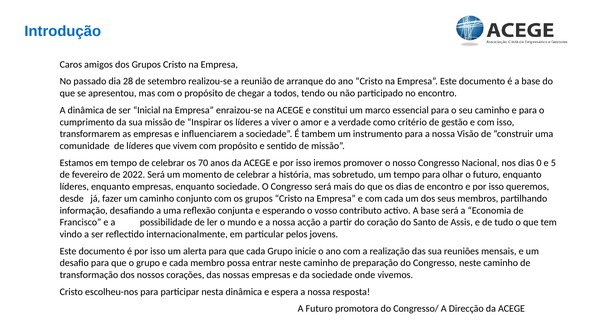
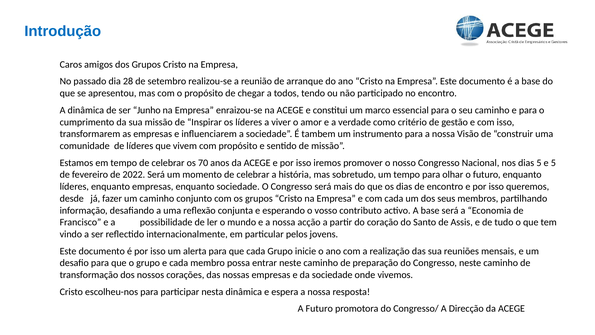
Inicial: Inicial -> Junho (147, 110)
dias 0: 0 -> 5 (539, 163)
